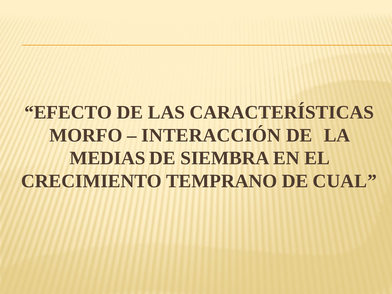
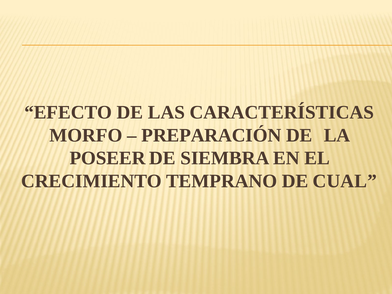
INTERACCIÓN: INTERACCIÓN -> PREPARACIÓN (211, 135)
MEDIAS: MEDIAS -> POSEER (108, 158)
